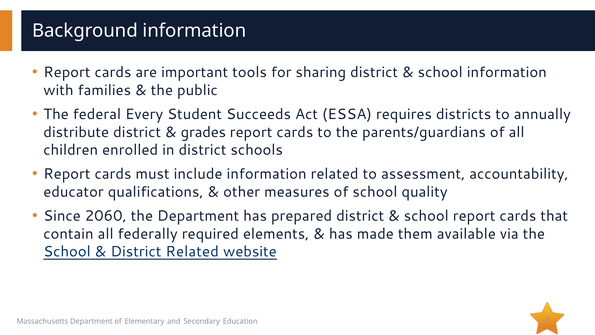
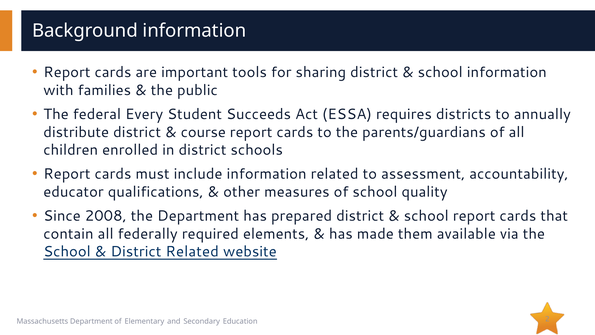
grades: grades -> course (203, 132)
2060: 2060 -> 2008 (106, 216)
